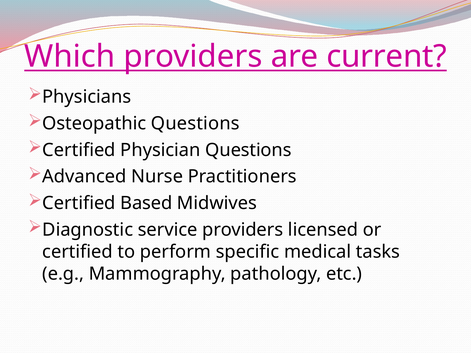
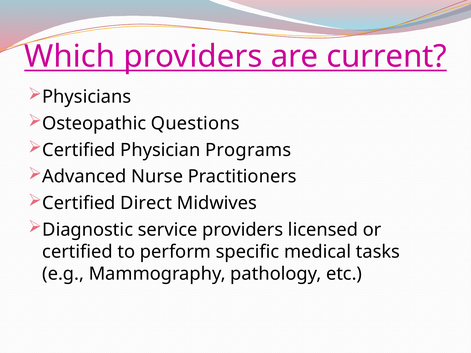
Physician Questions: Questions -> Programs (248, 150)
Based: Based -> Direct (146, 203)
